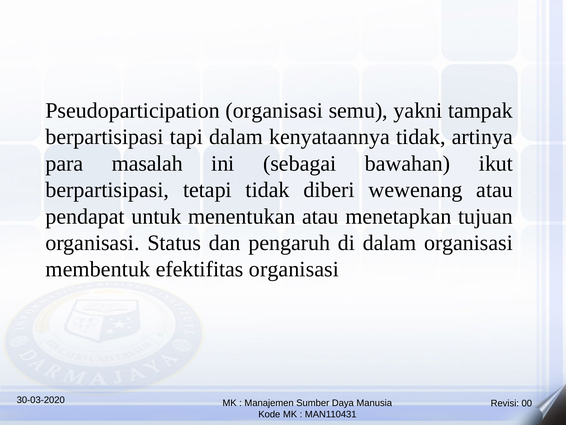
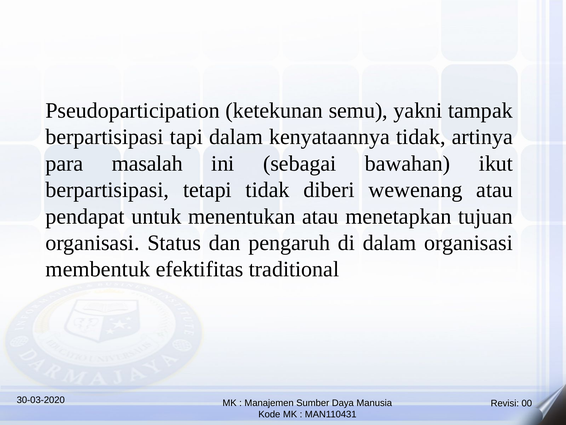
Pseudoparticipation organisasi: organisasi -> ketekunan (274, 110)
efektifitas organisasi: organisasi -> traditional (294, 269)
